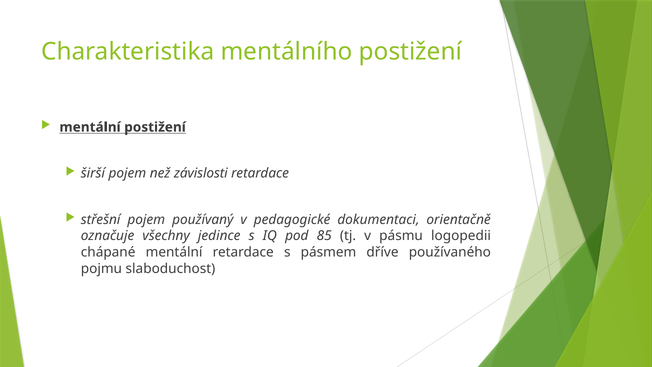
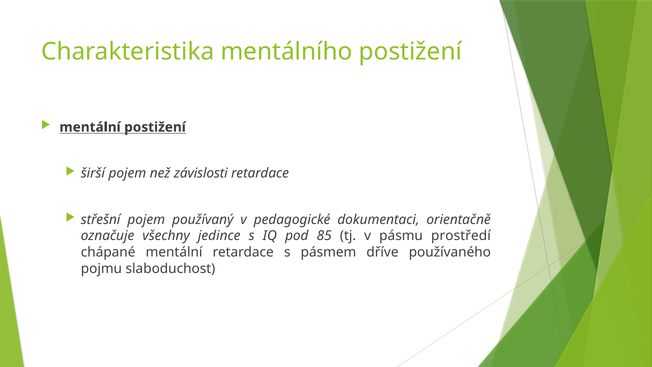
logopedii: logopedii -> prostředí (461, 236)
